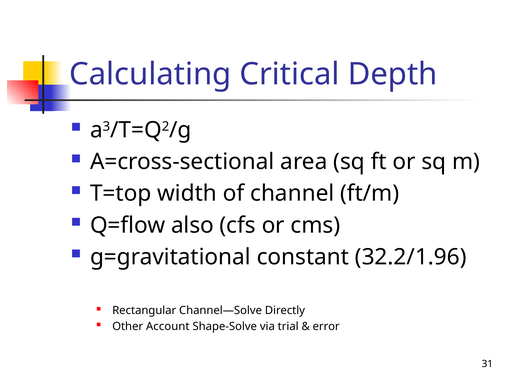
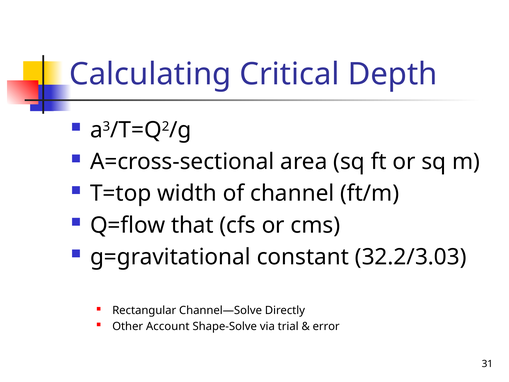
also: also -> that (192, 225)
32.2/1.96: 32.2/1.96 -> 32.2/3.03 (411, 257)
